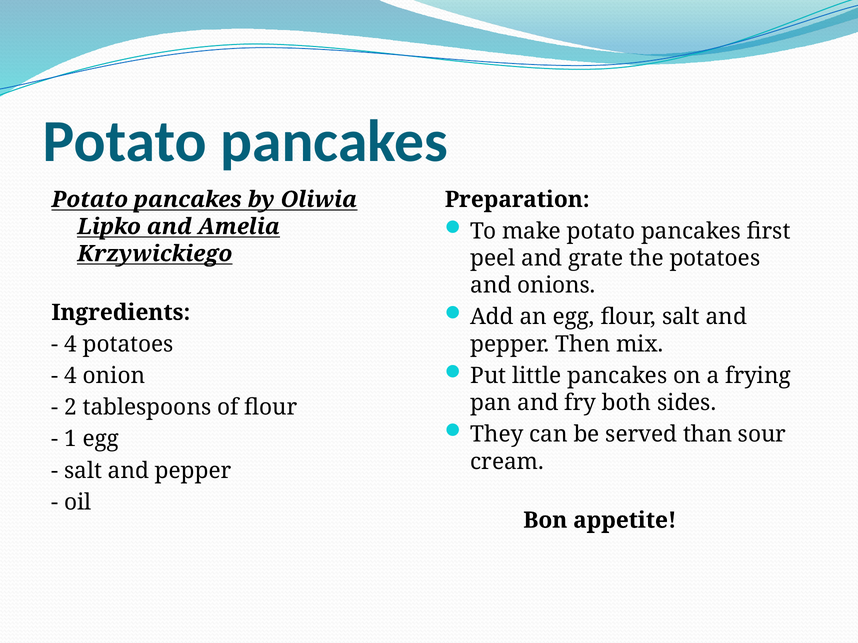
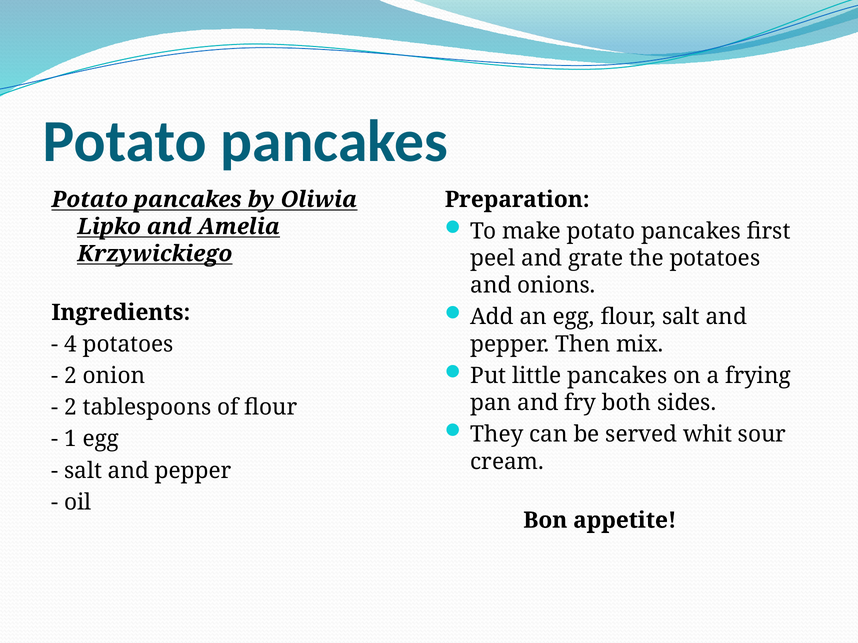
4: 4 -> 2 (71, 376)
than: than -> whit (708, 435)
